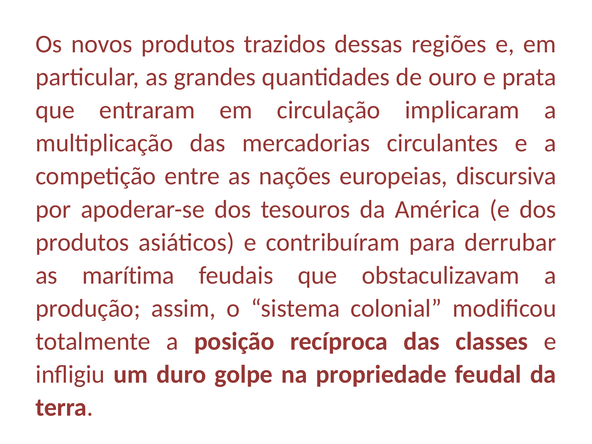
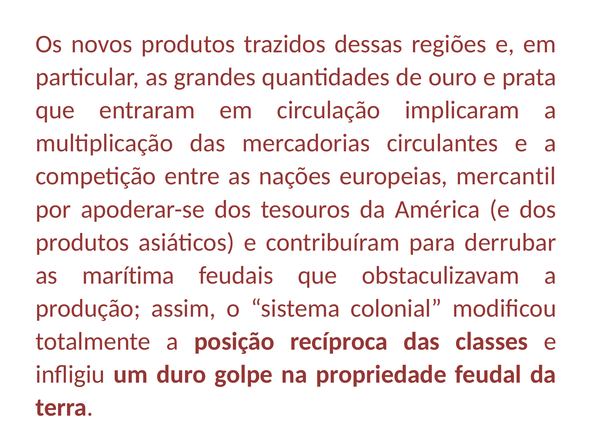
discursiva: discursiva -> mercantil (506, 176)
